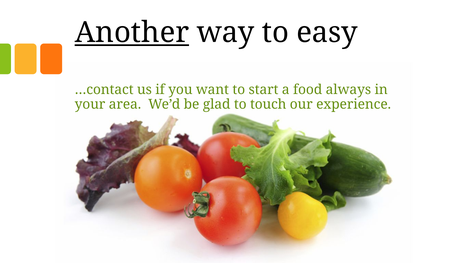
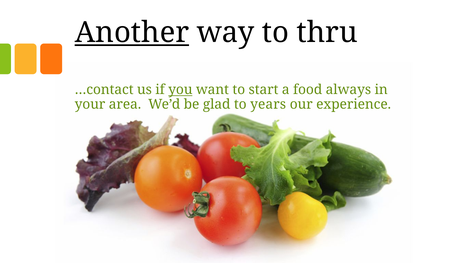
easy: easy -> thru (327, 33)
you underline: none -> present (180, 90)
touch: touch -> years (268, 104)
